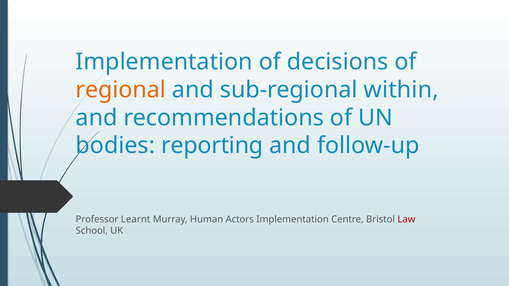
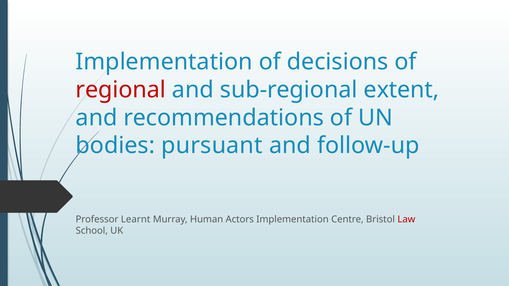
regional colour: orange -> red (121, 90)
within: within -> extent (401, 90)
reporting: reporting -> pursuant (212, 146)
